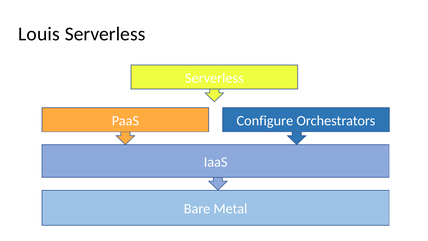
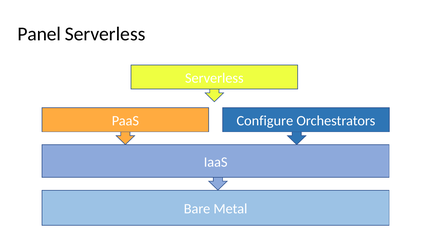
Louis: Louis -> Panel (39, 34)
